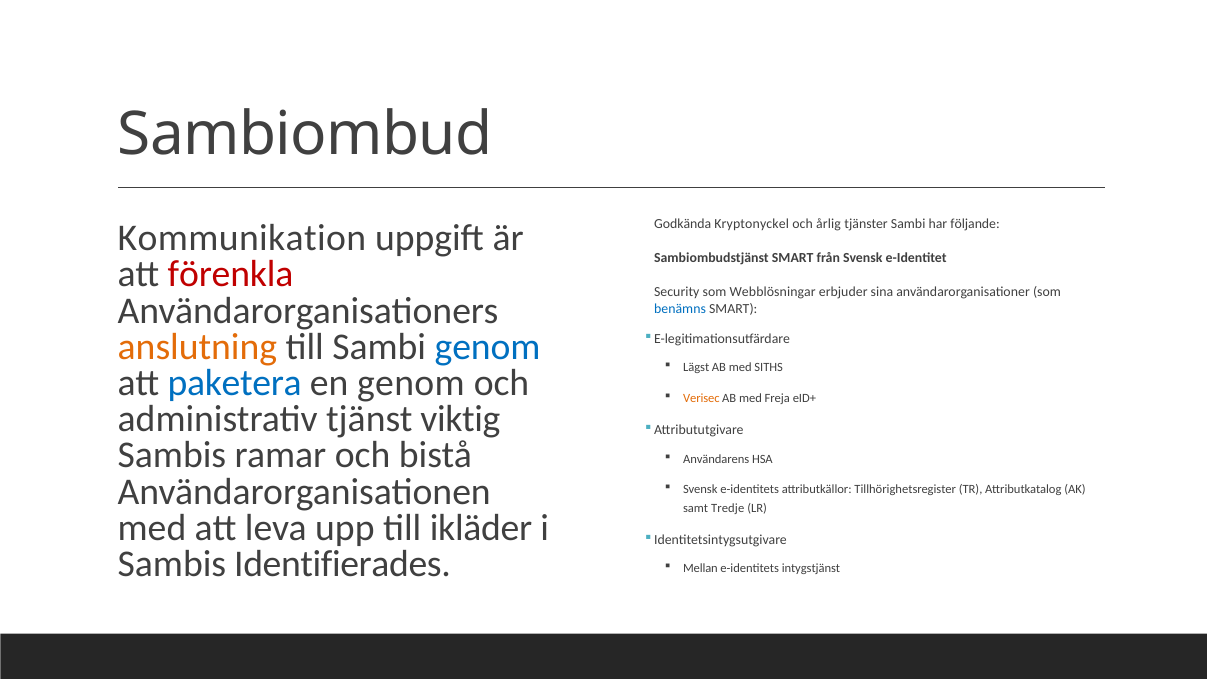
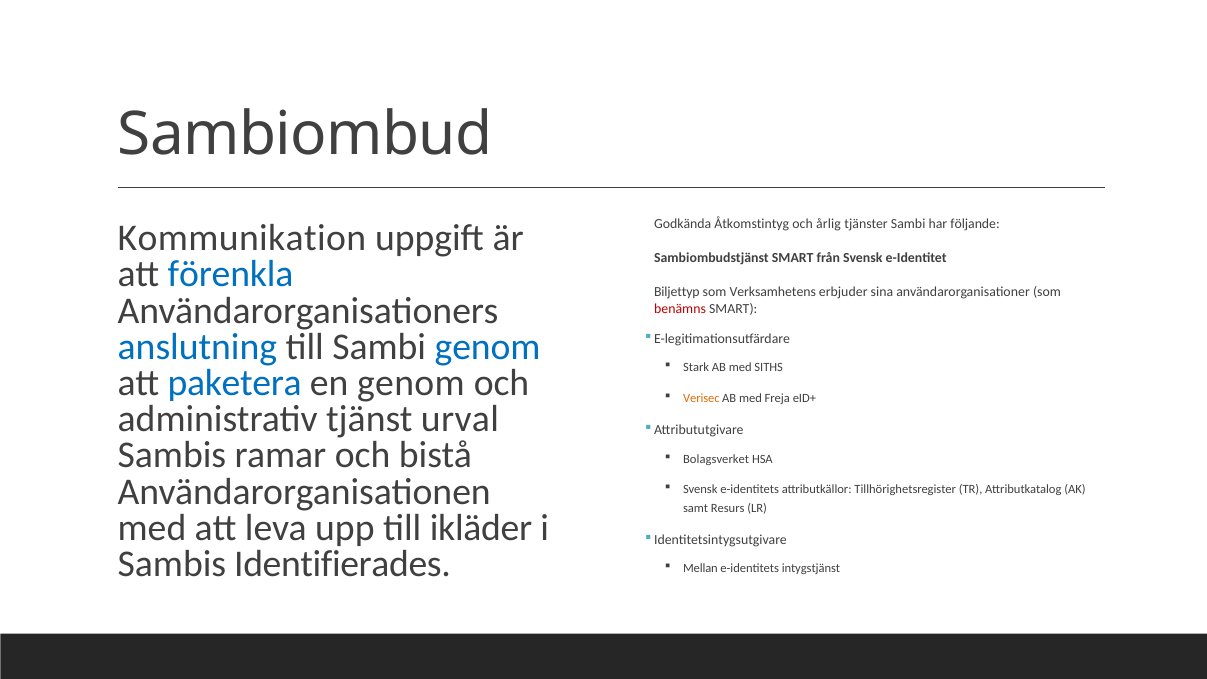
Kryptonyckel: Kryptonyckel -> Åtkomstintyg (752, 224)
förenkla colour: red -> blue (231, 274)
Security: Security -> Biljettyp (677, 292)
Webblösningar: Webblösningar -> Verksamhetens (773, 292)
benämns colour: blue -> red (680, 309)
anslutning colour: orange -> blue (197, 347)
Lägst: Lägst -> Stark (696, 368)
viktig: viktig -> urval (460, 419)
Användarens: Användarens -> Bolagsverket (716, 459)
Tredje: Tredje -> Resurs (728, 508)
